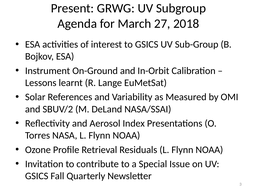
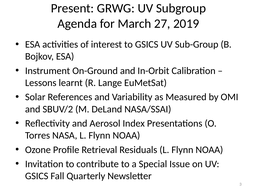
2018: 2018 -> 2019 (186, 24)
